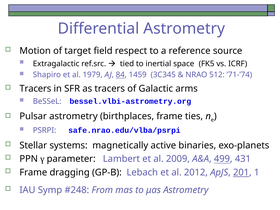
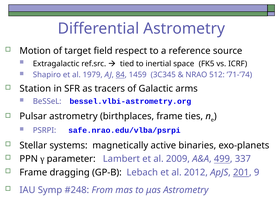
Tracers: Tracers -> Station (35, 89)
431: 431 -> 337 (243, 159)
1: 1 -> 9 (257, 172)
